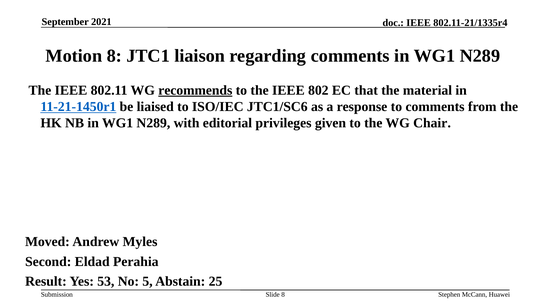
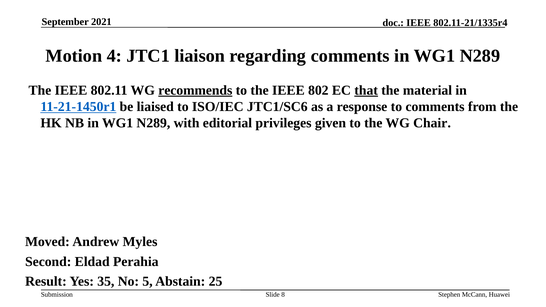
Motion 8: 8 -> 4 (114, 56)
that underline: none -> present (366, 90)
53: 53 -> 35 (106, 281)
